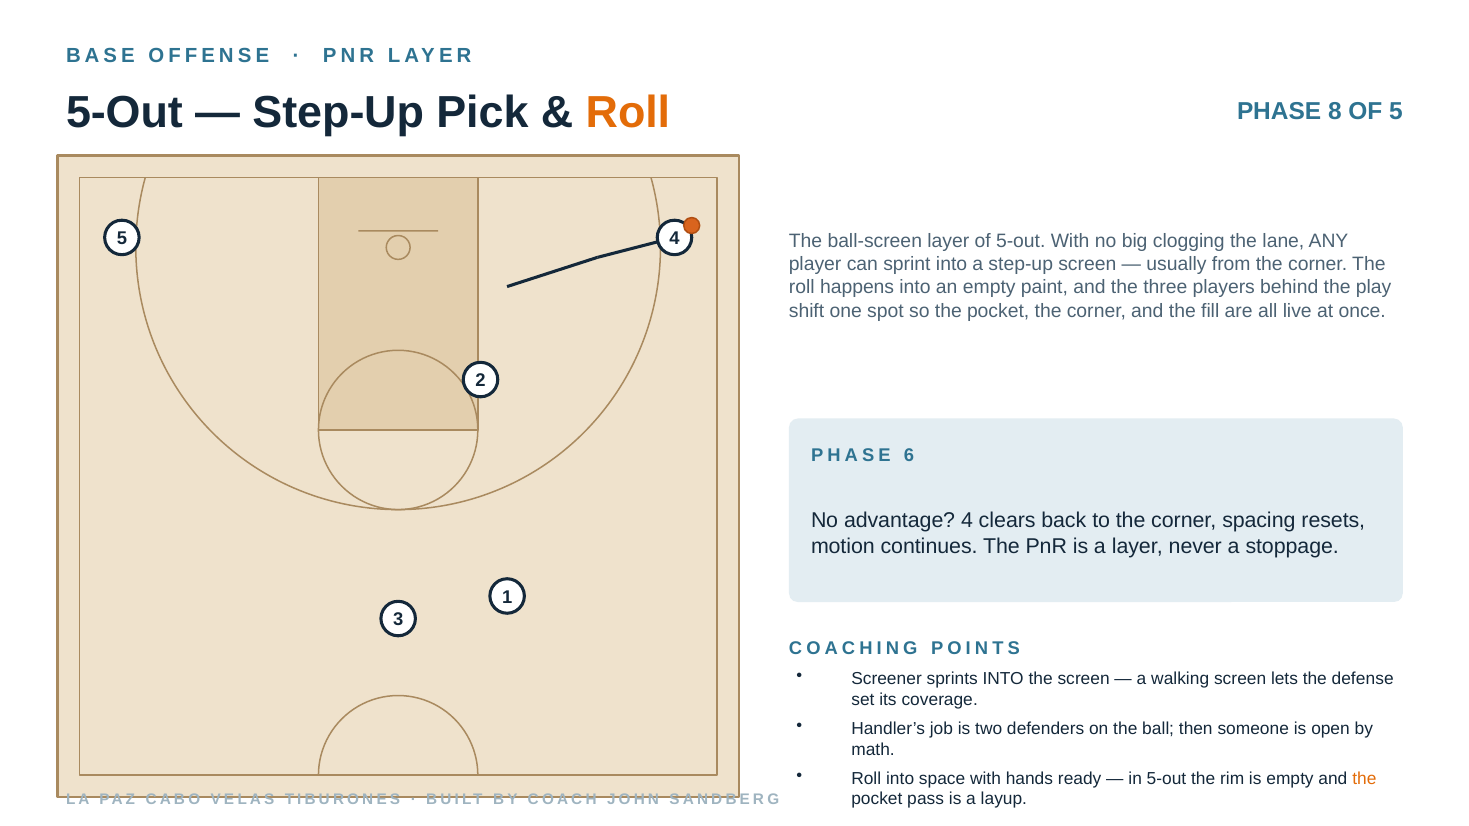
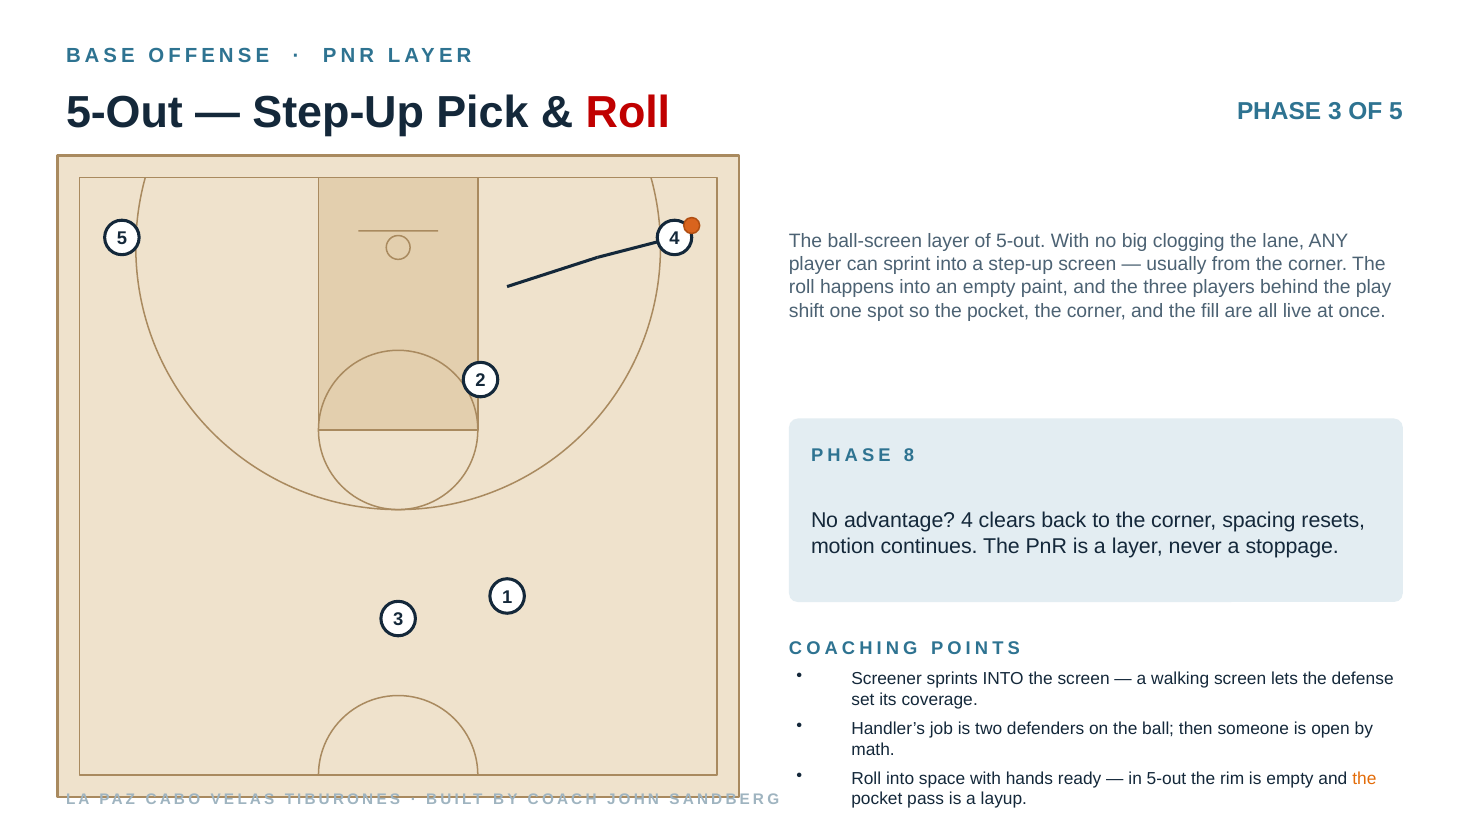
Roll colour: orange -> red (628, 113)
PHASE 8: 8 -> 3 (1335, 112)
6: 6 -> 8 (909, 455)
